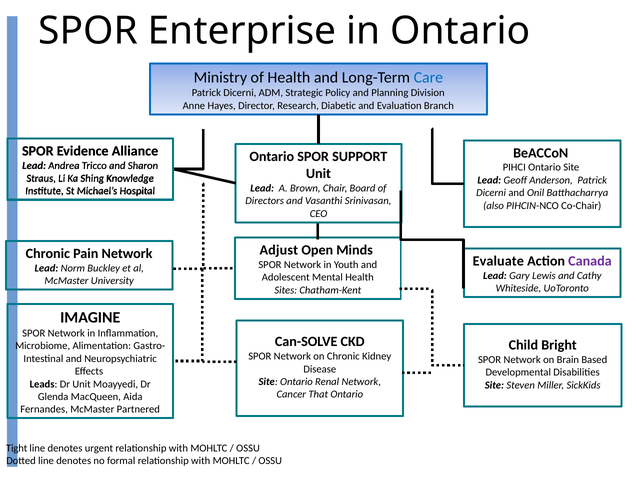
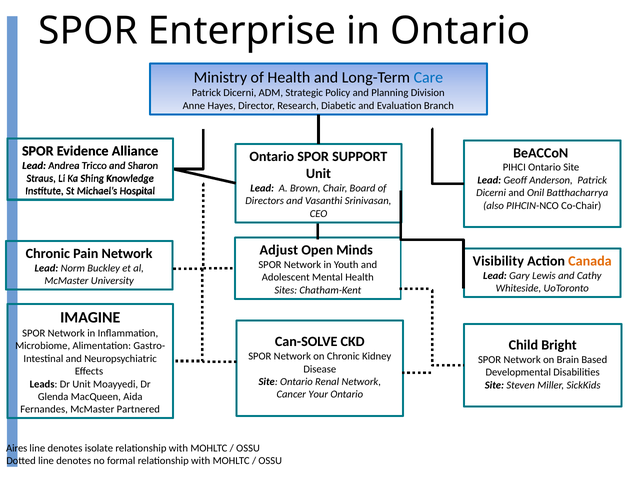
Evaluate: Evaluate -> Visibility (498, 262)
Canada colour: purple -> orange (590, 262)
That: That -> Your (318, 395)
Tight: Tight -> Aires (17, 449)
urgent: urgent -> isolate (99, 449)
